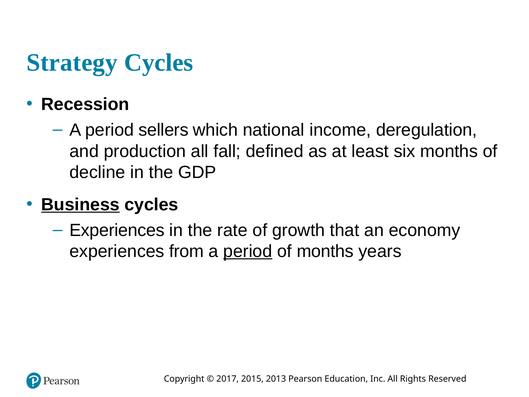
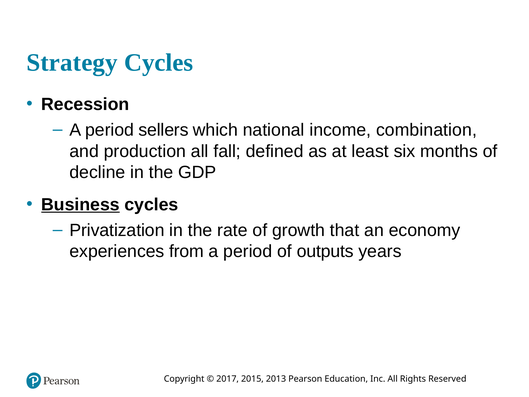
deregulation: deregulation -> combination (426, 130)
Experiences: Experiences -> Privatization (117, 230)
period underline: present -> none (248, 251)
of months: months -> outputs (325, 251)
